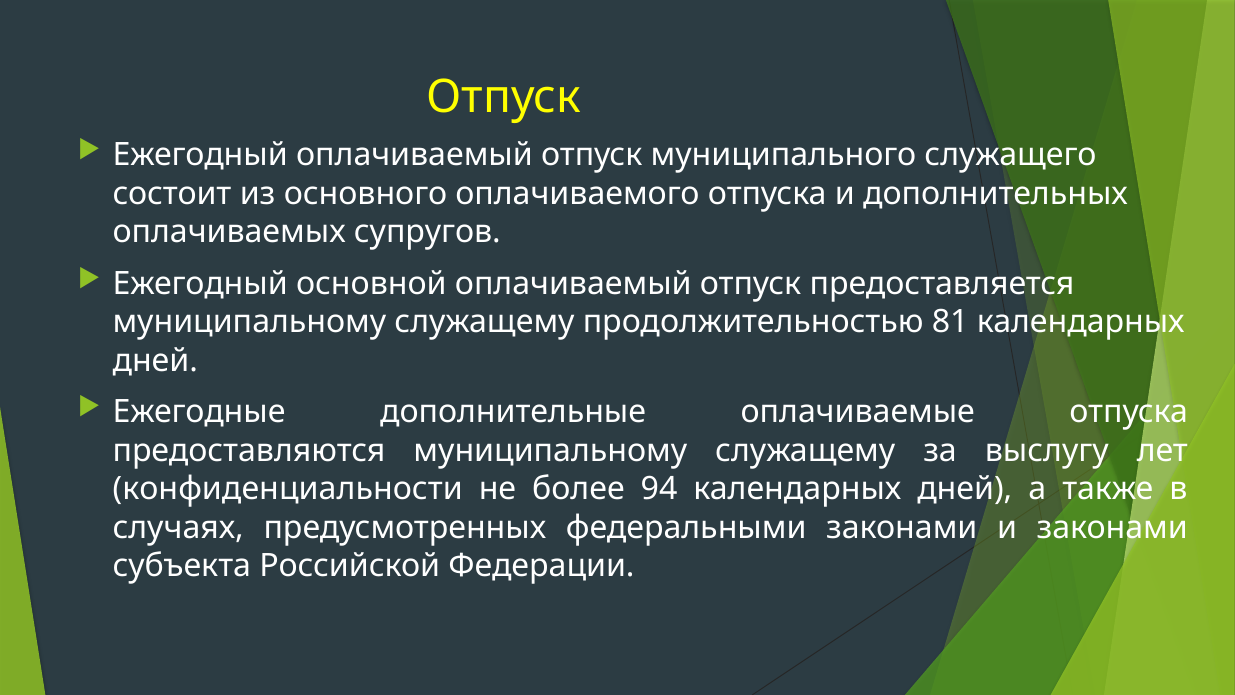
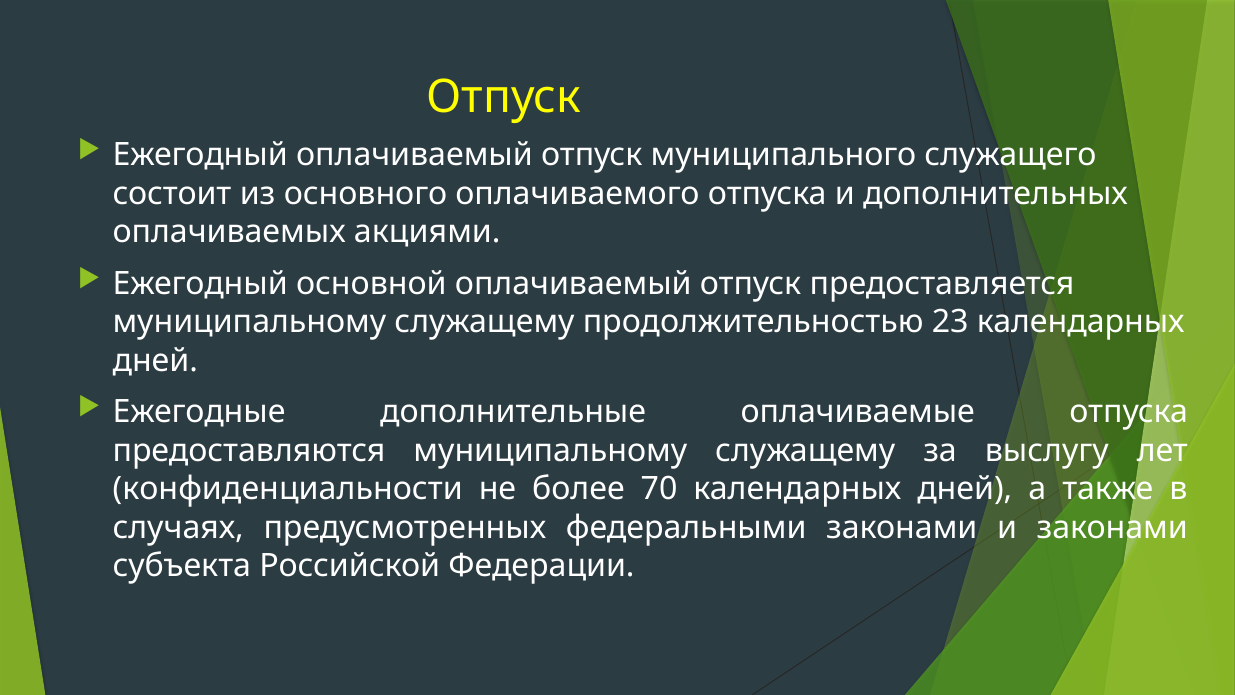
супругов: супругов -> акциями (427, 232)
81: 81 -> 23 (950, 322)
94: 94 -> 70 (659, 489)
